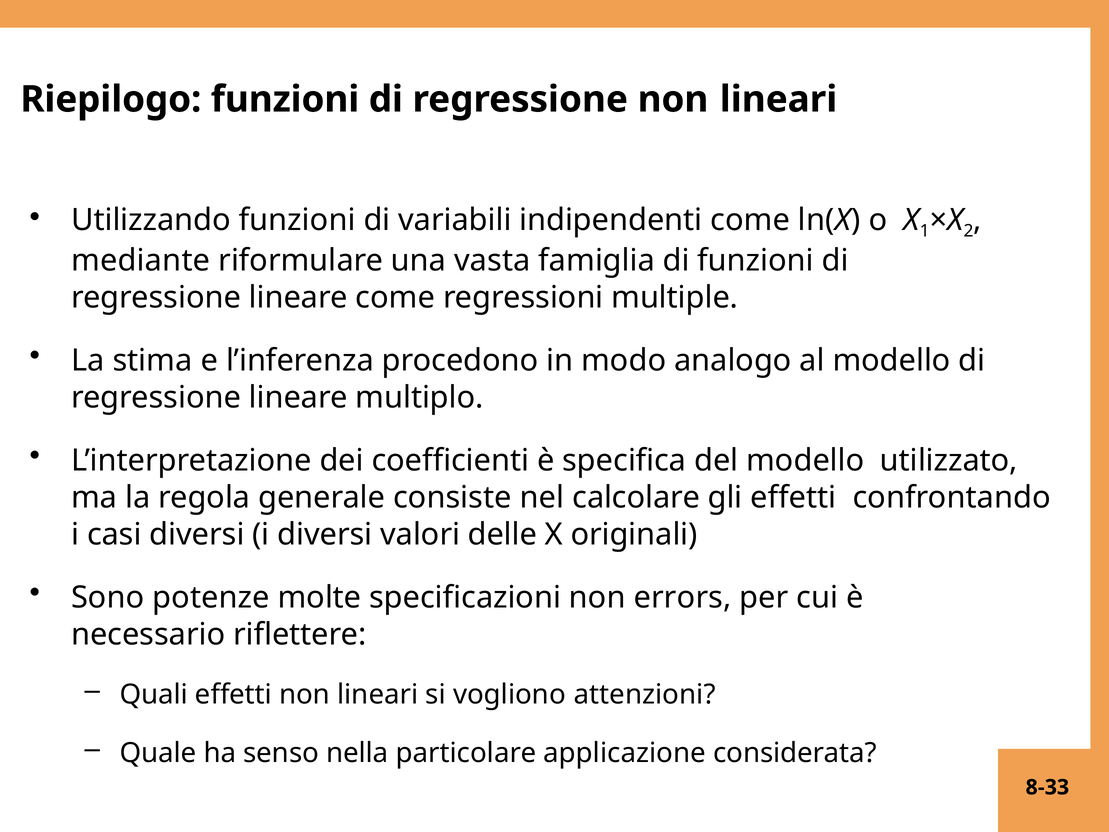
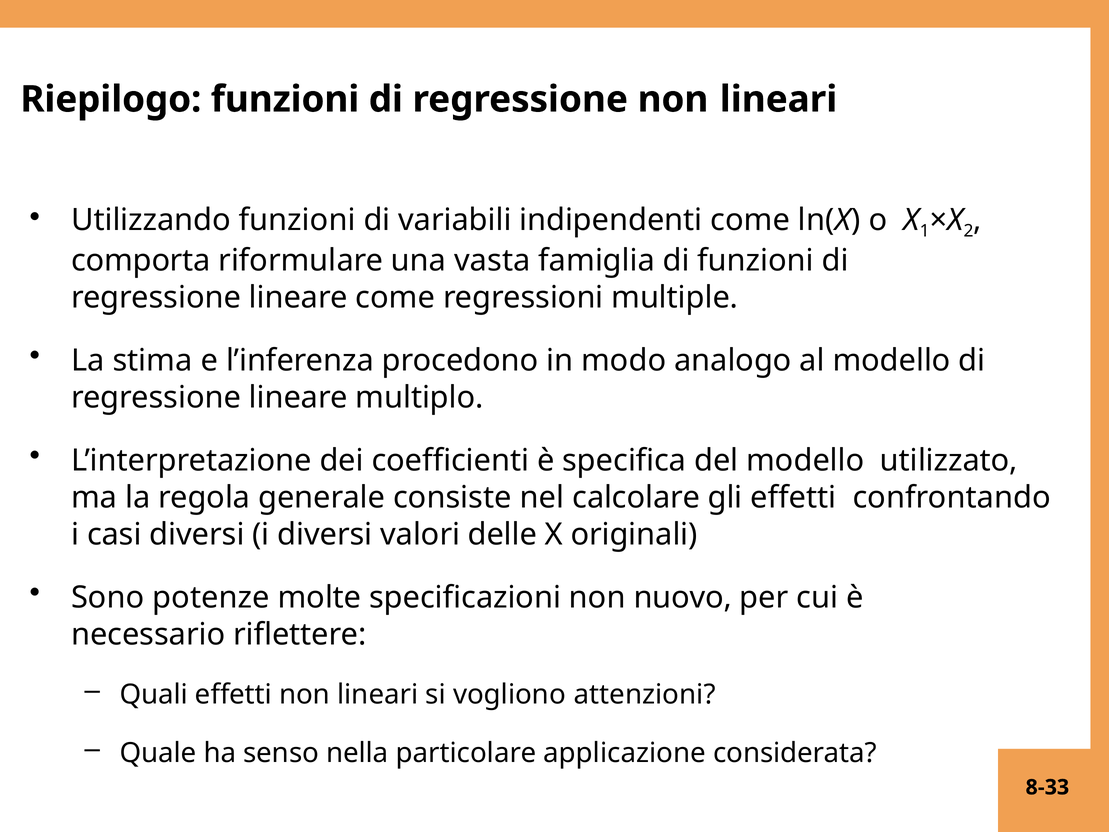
mediante: mediante -> comporta (141, 261)
errors: errors -> nuovo (683, 597)
